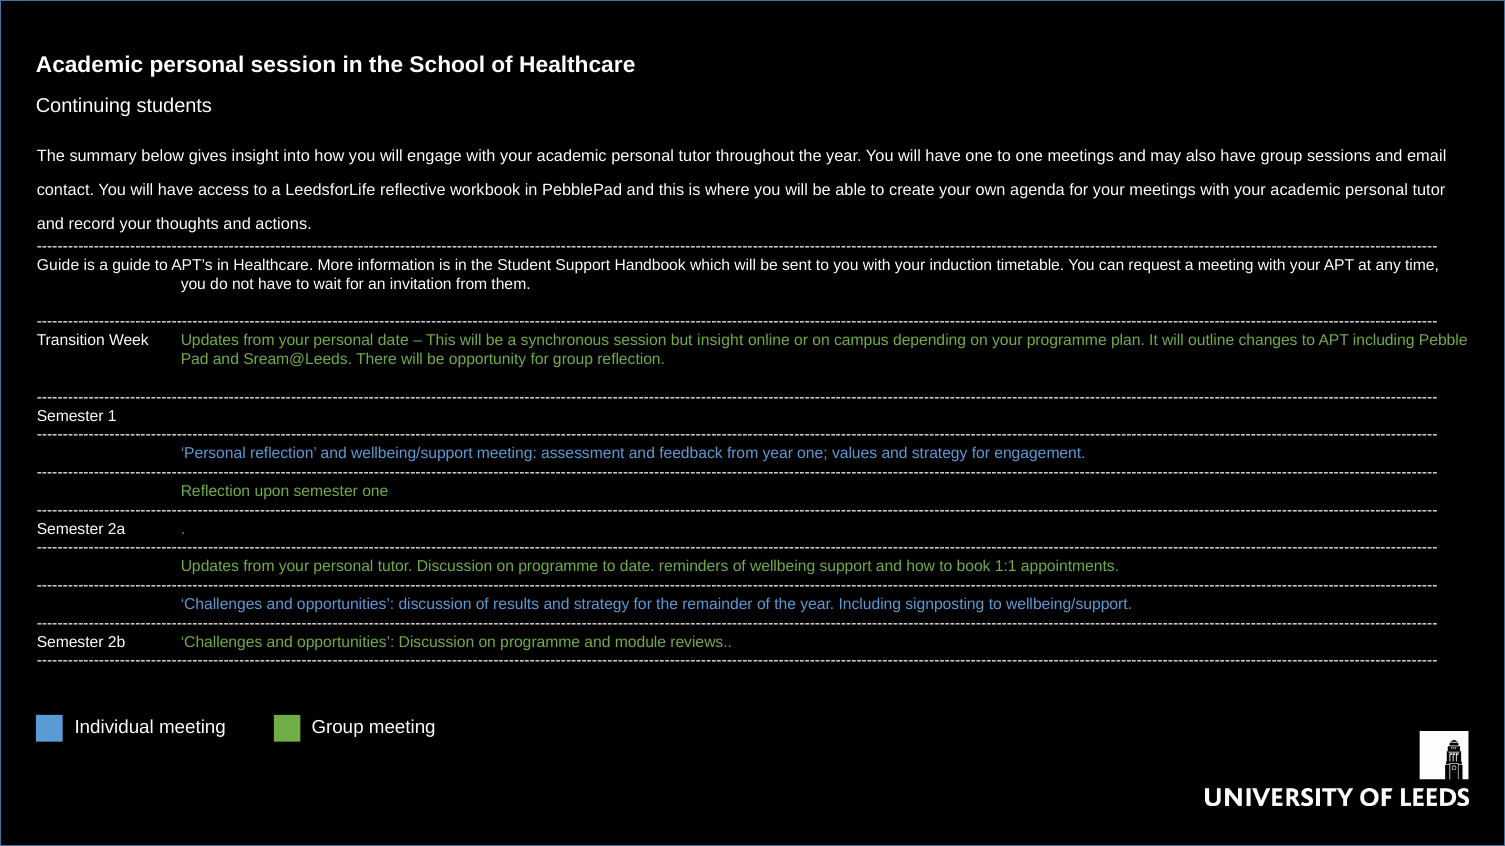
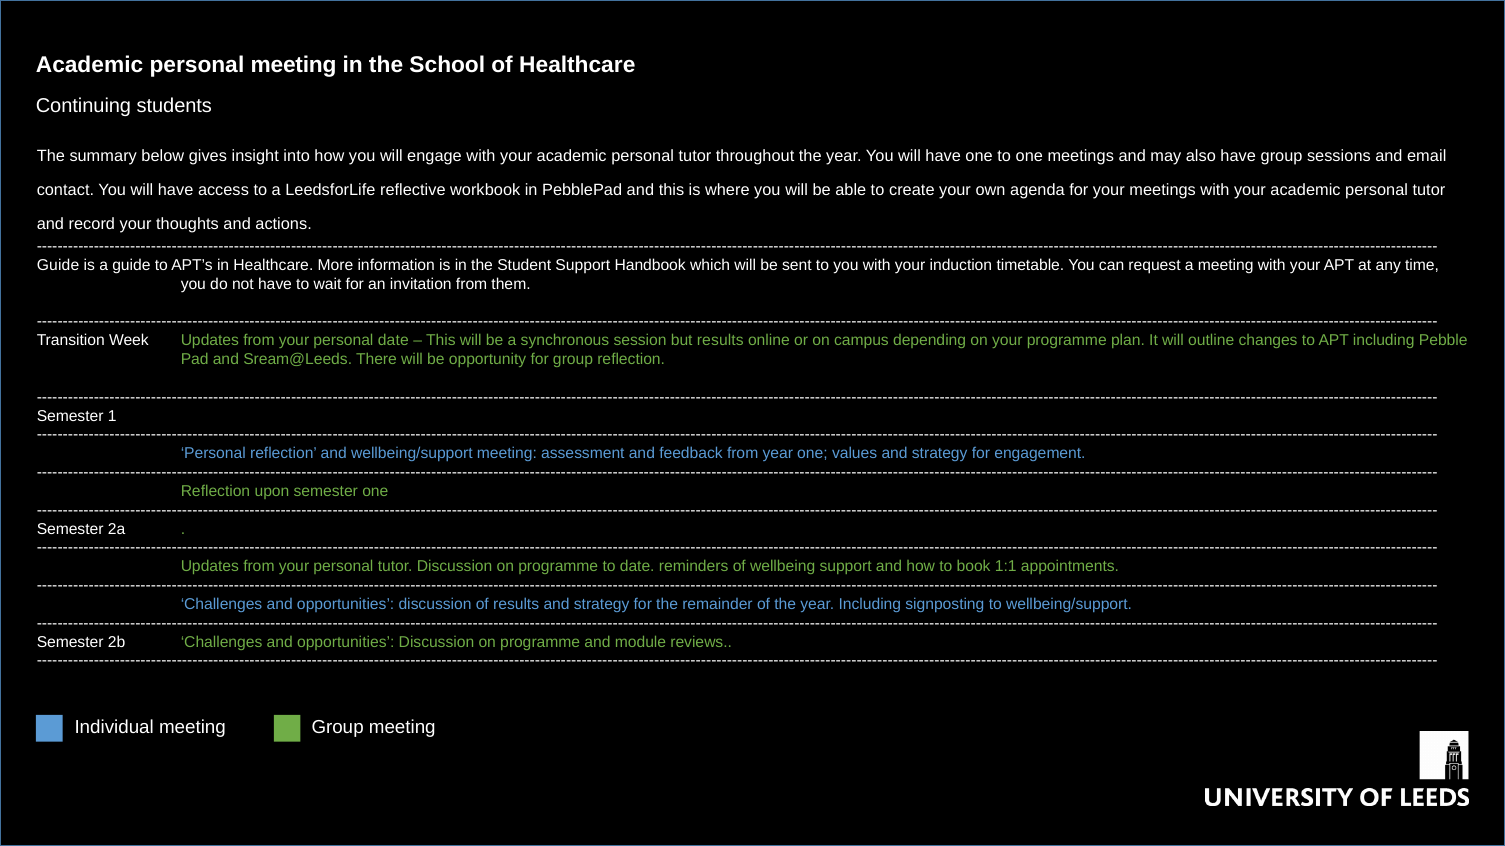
personal session: session -> meeting (294, 65)
but insight: insight -> results (720, 341)
